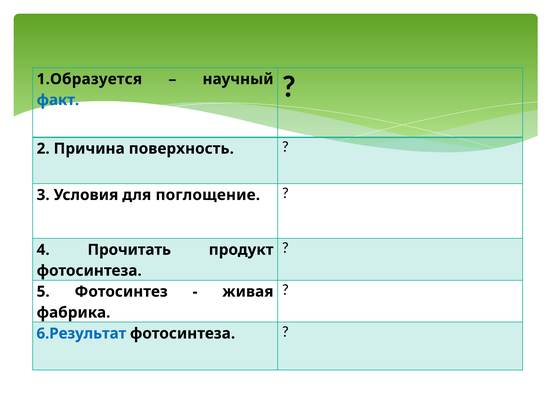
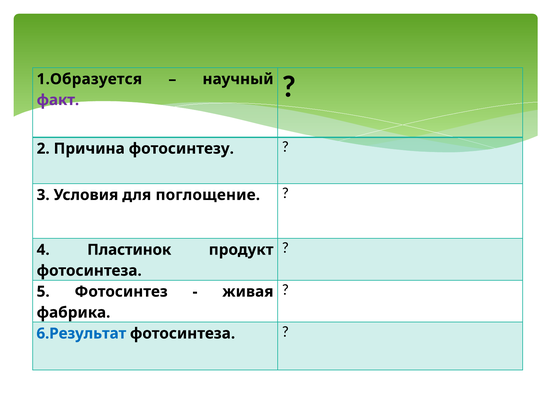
факт colour: blue -> purple (58, 100)
поверхность: поверхность -> фотосинтезу (181, 149)
Прочитать: Прочитать -> Пластинок (129, 250)
